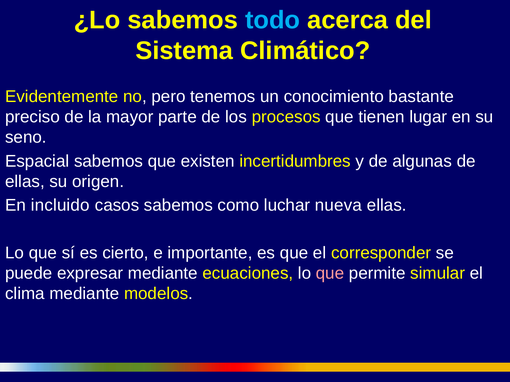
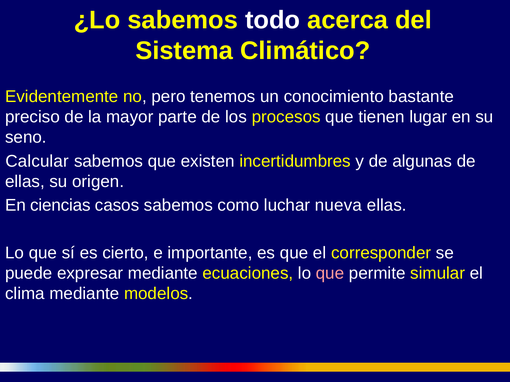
todo colour: light blue -> white (273, 20)
Espacial: Espacial -> Calcular (37, 161)
incluido: incluido -> ciencias (60, 206)
